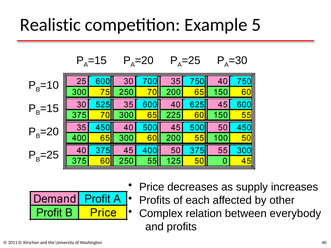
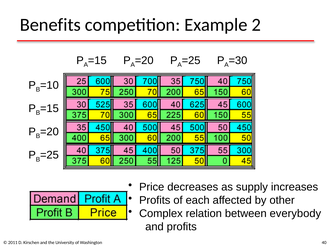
Realistic: Realistic -> Benefits (50, 25)
5: 5 -> 2 (256, 25)
